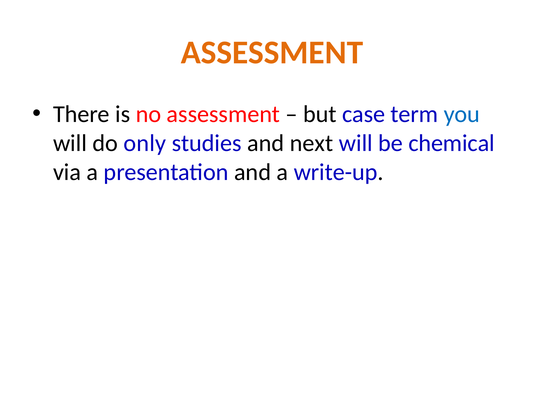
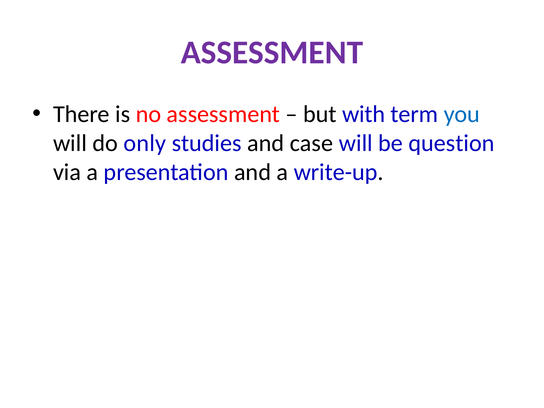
ASSESSMENT colour: orange -> purple (272, 53)
case: case -> with (364, 114)
next: next -> case (311, 143)
chemical: chemical -> question (451, 143)
